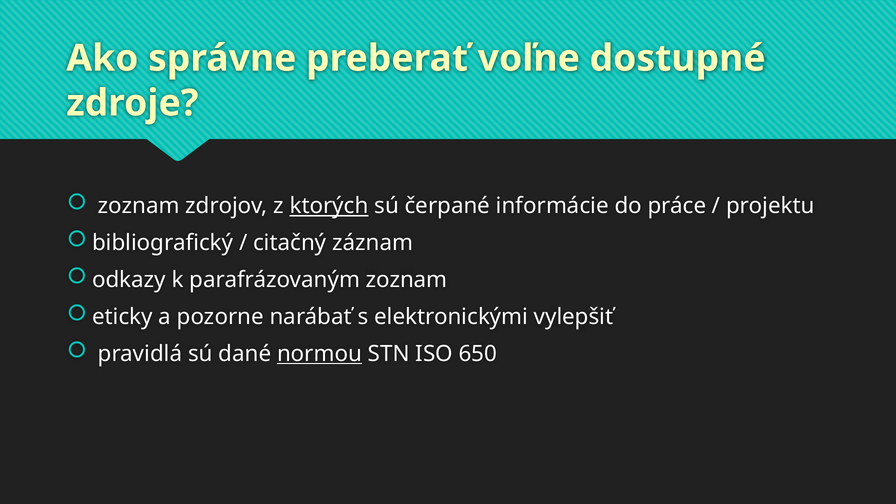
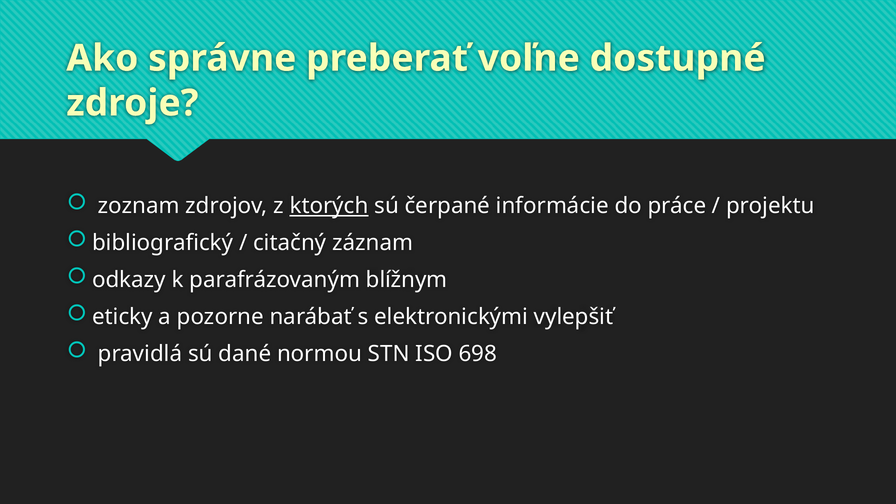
parafrázovaným zoznam: zoznam -> blížnym (407, 280)
normou underline: present -> none (320, 354)
650: 650 -> 698 (478, 354)
